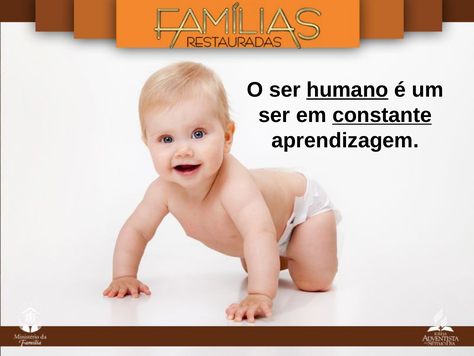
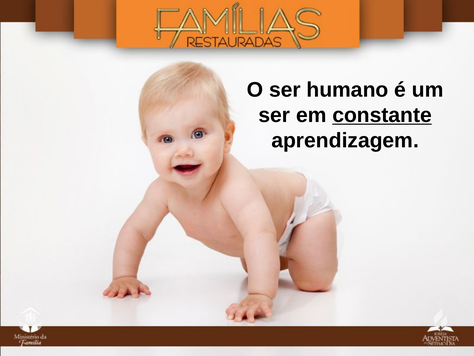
humano underline: present -> none (347, 90)
